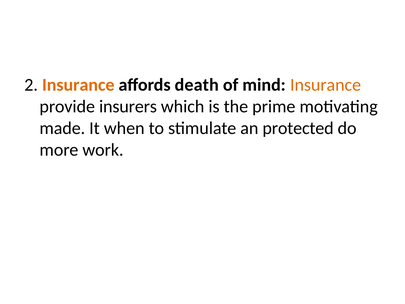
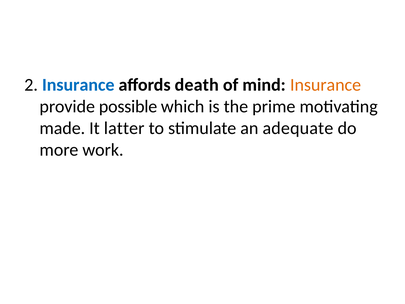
Insurance colour: orange -> blue (78, 85)
insurers: insurers -> possible (128, 107)
when: when -> latter (124, 128)
protected: protected -> adequate (298, 128)
